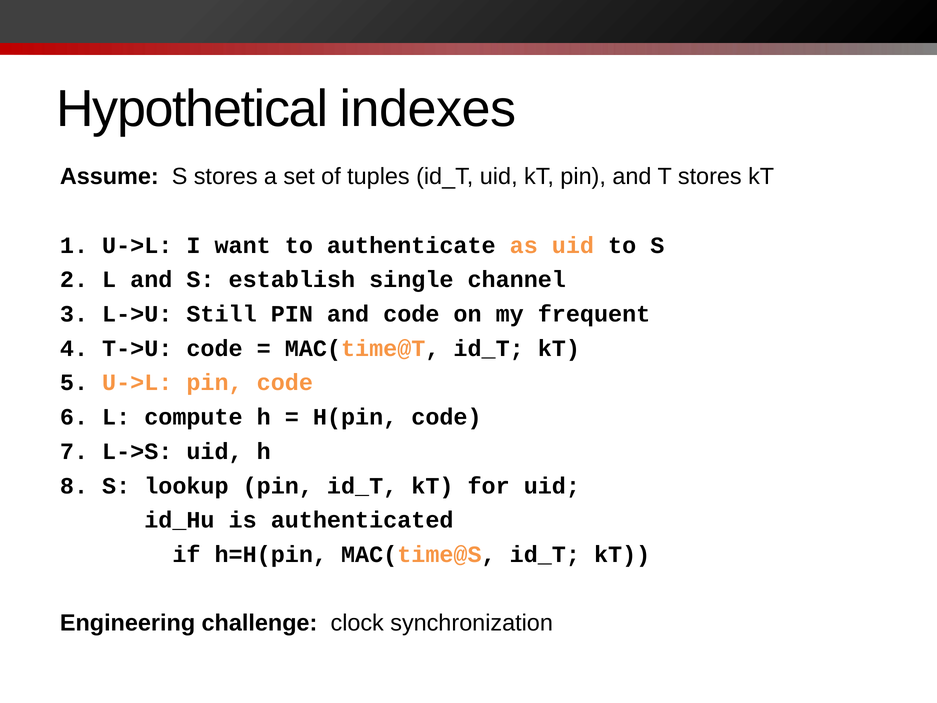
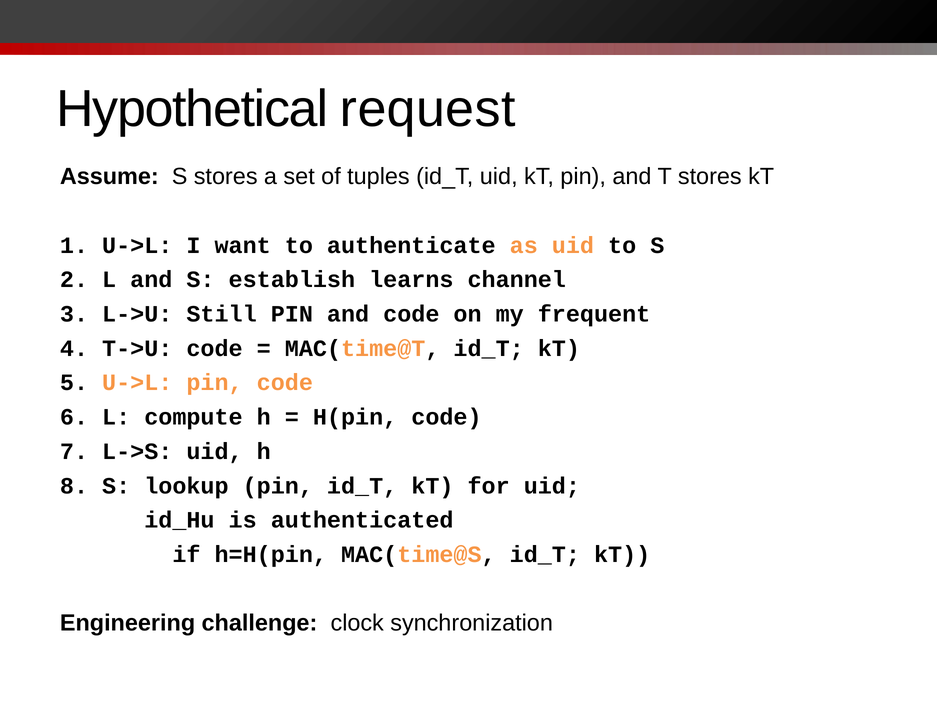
indexes: indexes -> request (428, 109)
single: single -> learns (411, 280)
